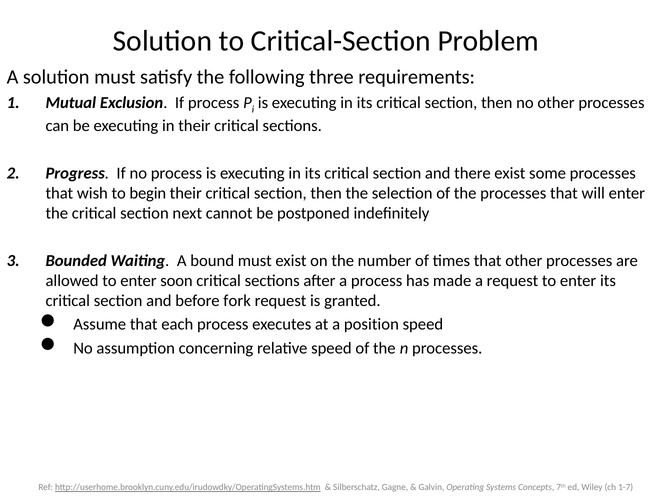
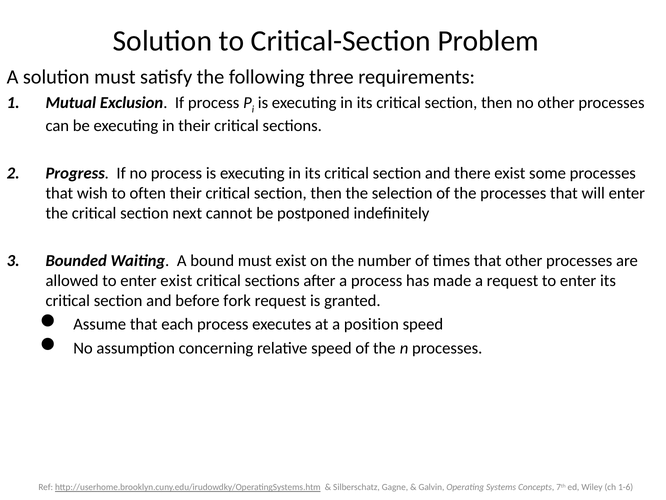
begin: begin -> often (148, 193)
enter soon: soon -> exist (176, 280)
1-7: 1-7 -> 1-6 (626, 487)
